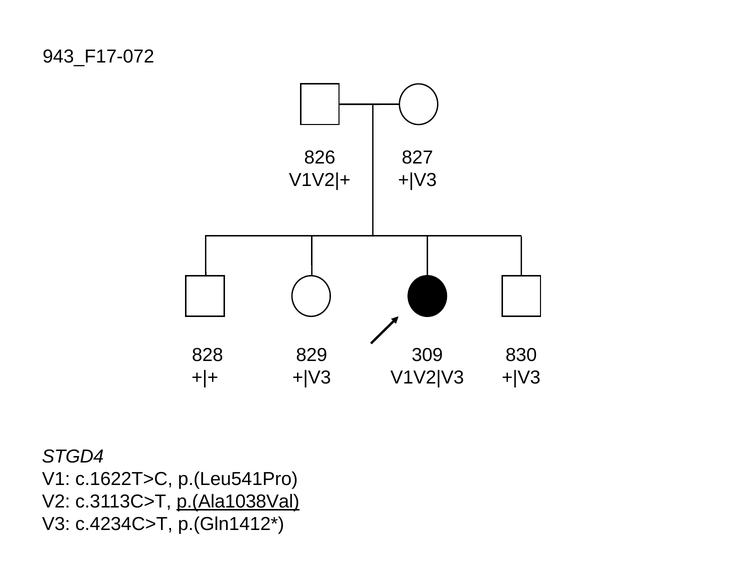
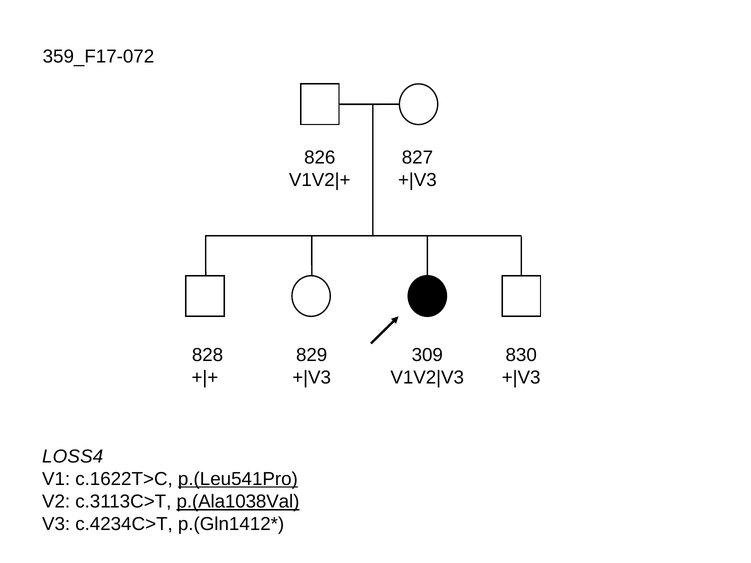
943_F17-072: 943_F17-072 -> 359_F17-072 (98, 57)
STGD4: STGD4 -> LOSS4 (73, 457)
p.(Leu541Pro underline: none -> present (238, 479)
